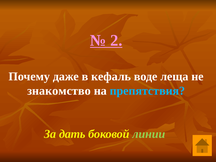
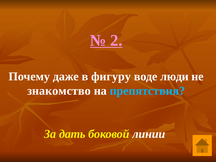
кефаль: кефаль -> фигуру (111, 76)
леща: леща -> люди (174, 76)
линии colour: light green -> white (149, 134)
